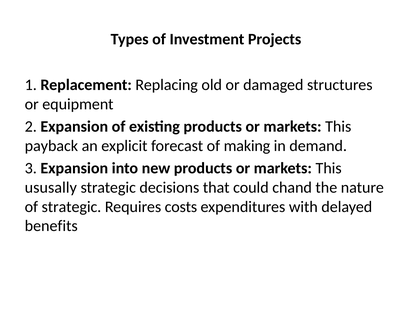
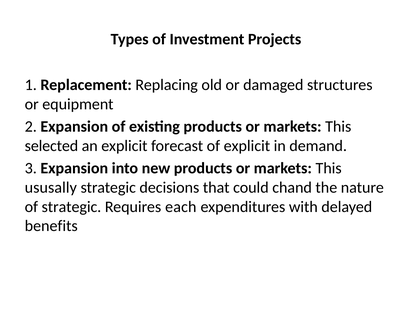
payback: payback -> selected (51, 146)
of making: making -> explicit (247, 146)
costs: costs -> each (181, 207)
